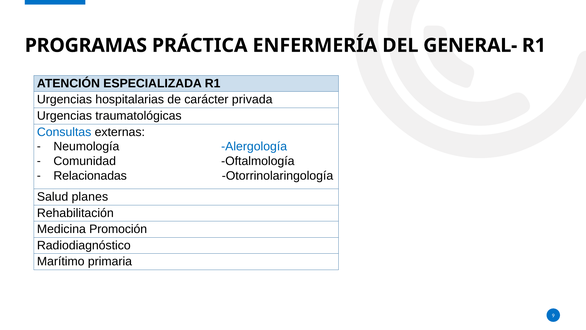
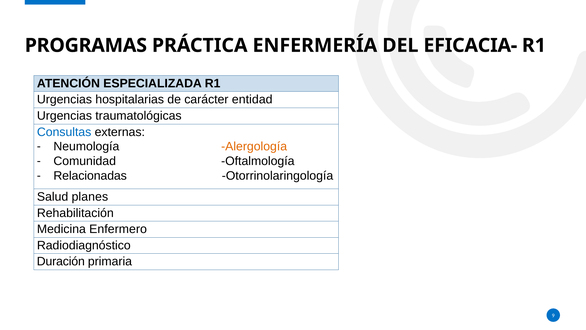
GENERAL-: GENERAL- -> EFICACIA- (470, 45)
privada: privada -> entidad (252, 99)
Alergología colour: blue -> orange (254, 146)
Promoción: Promoción -> Enfermero (118, 229)
Marítimo: Marítimo -> Duración (61, 261)
